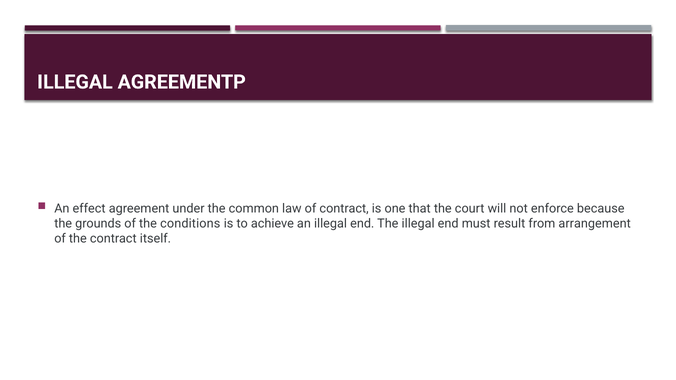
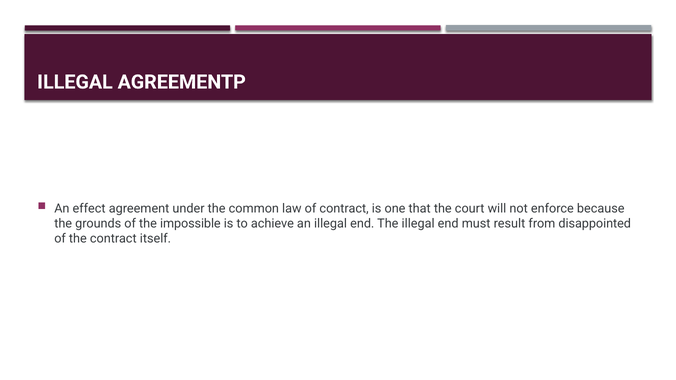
conditions: conditions -> impossible (190, 224)
arrangement: arrangement -> disappointed (595, 224)
